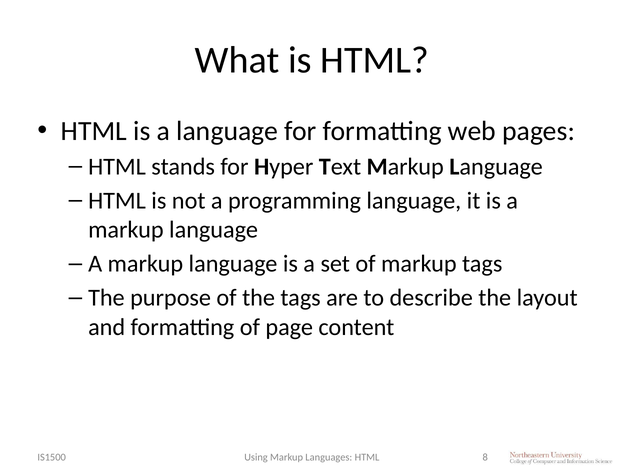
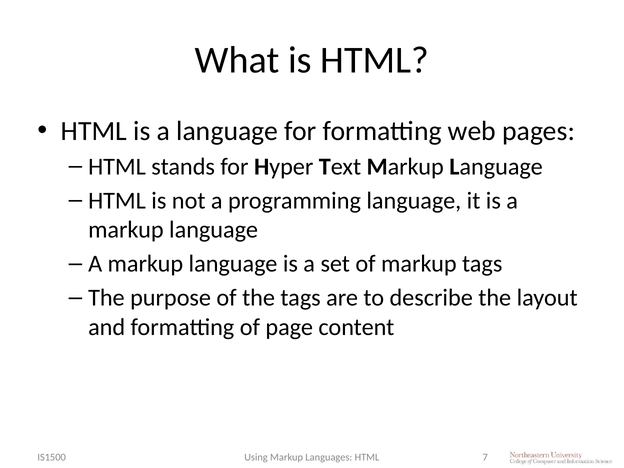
8: 8 -> 7 (485, 457)
